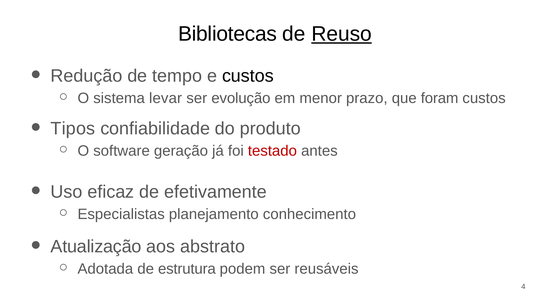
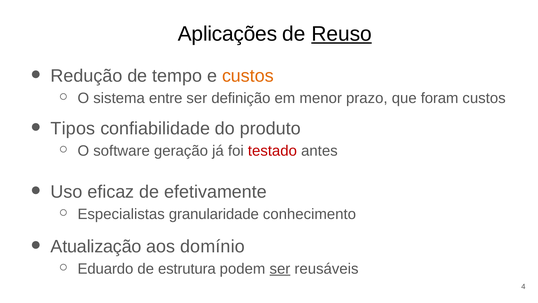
Bibliotecas: Bibliotecas -> Aplicações (228, 34)
custos colour: black -> orange (248, 76)
levar: levar -> entre (166, 98)
evolução: evolução -> definição (241, 98)
planejamento: planejamento -> granularidade (214, 214)
abstrato: abstrato -> domínio (213, 246)
Adotada: Adotada -> Eduardo (105, 268)
ser underline: none -> present (280, 268)
